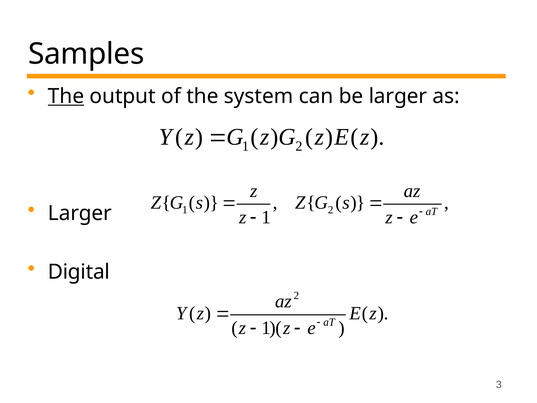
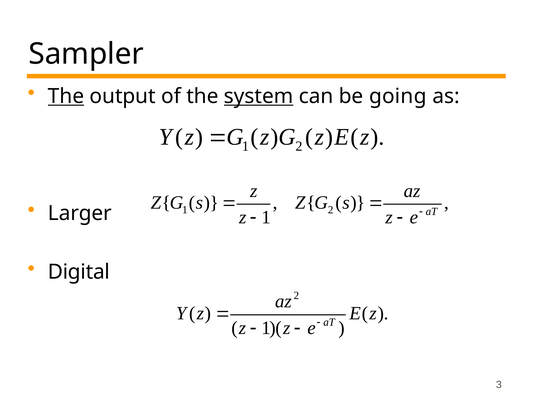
Samples: Samples -> Sampler (86, 54)
system underline: none -> present (259, 96)
be larger: larger -> going (398, 96)
